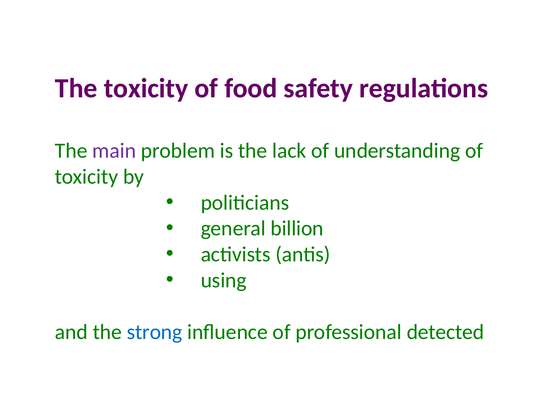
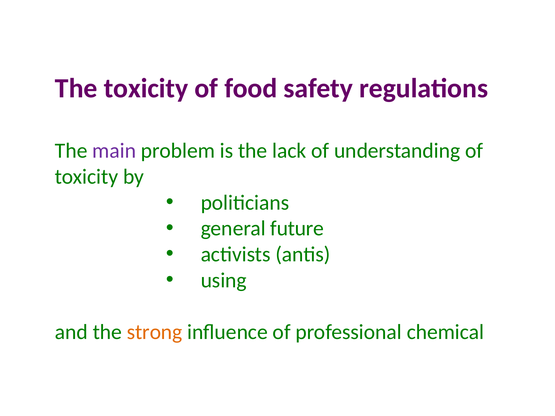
billion: billion -> future (297, 229)
strong colour: blue -> orange (155, 332)
detected: detected -> chemical (445, 332)
